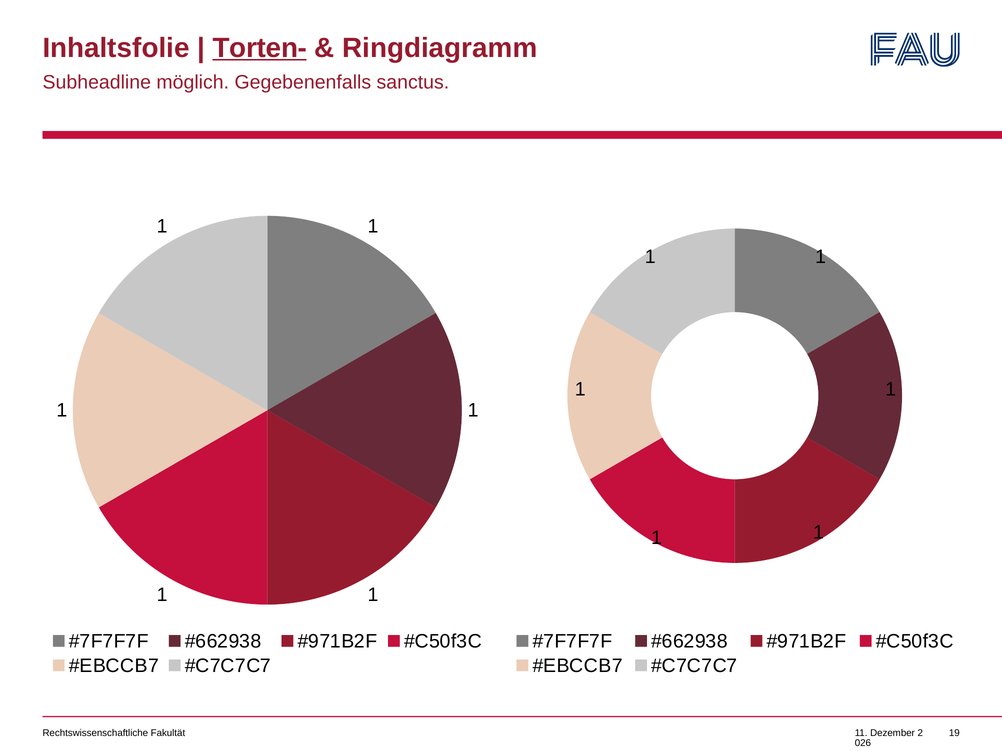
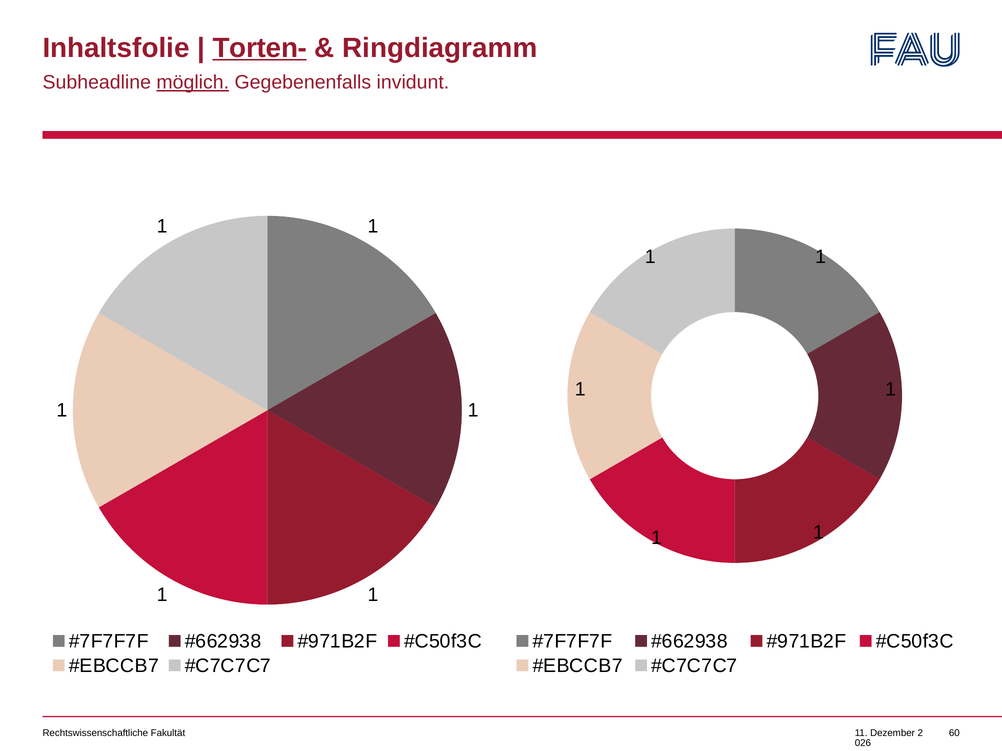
möglich underline: none -> present (193, 82)
sanctus: sanctus -> invidunt (413, 82)
19: 19 -> 60 (954, 734)
